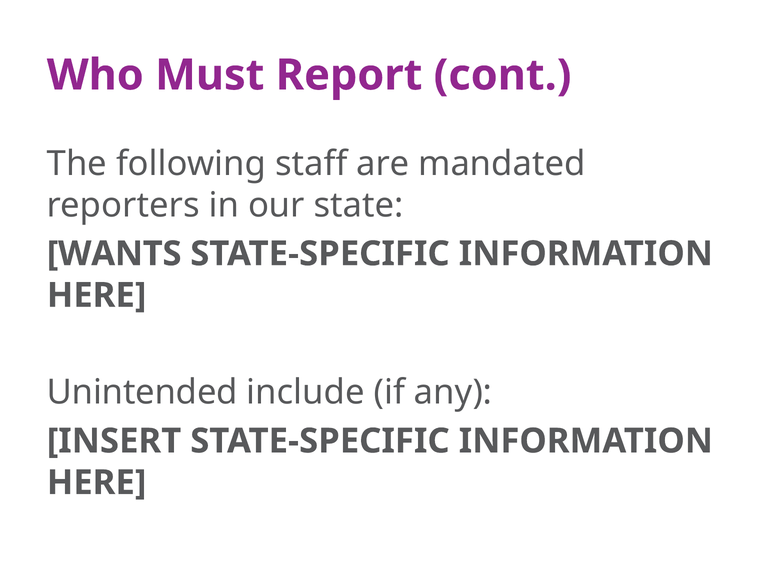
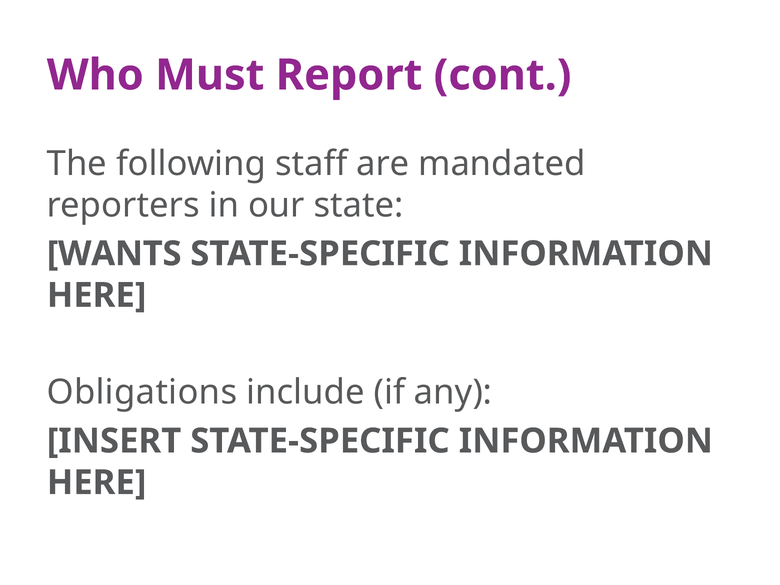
Unintended: Unintended -> Obligations (142, 393)
